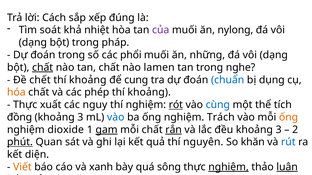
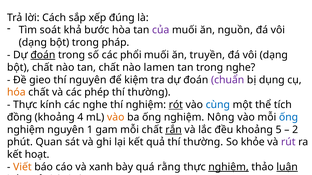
nhiệt: nhiệt -> bước (97, 30)
nylong: nylong -> nguồn (235, 30)
đoán underline: none -> present (43, 55)
những: những -> truyền (207, 55)
chất underline: present -> none (43, 68)
chết: chết -> gieo (40, 80)
khoảng: khoảng -> nguyên (88, 80)
cung: cung -> kiệm (136, 80)
chuẩn colour: blue -> purple (228, 80)
khoảng: khoảng -> thường (149, 93)
xuất: xuất -> kính (51, 105)
các nguy: nguy -> nghe (95, 105)
3: 3 -> 4 (80, 118)
vào colour: blue -> orange (116, 118)
Trách: Trách -> Nông (221, 118)
ống colour: orange -> blue (289, 118)
nghiệm dioxide: dioxide -> nguyên (66, 130)
gam underline: present -> none (107, 130)
đều khoảng 3: 3 -> 5 (279, 130)
phút underline: present -> none (20, 142)
quả thí nguyên: nguyên -> thường (203, 142)
khăn: khăn -> khỏe (253, 142)
rút colour: blue -> purple (288, 142)
diện: diện -> hoạt (37, 155)
sông: sông -> rằng (169, 167)
